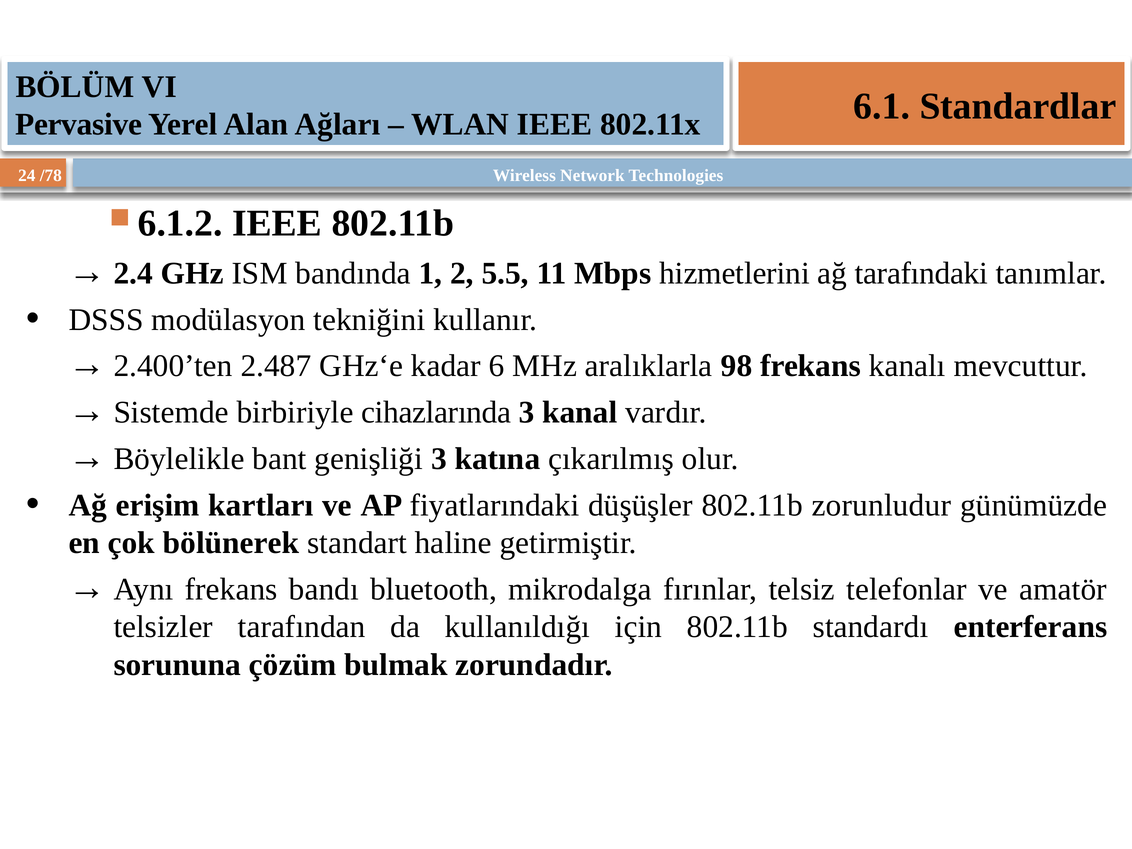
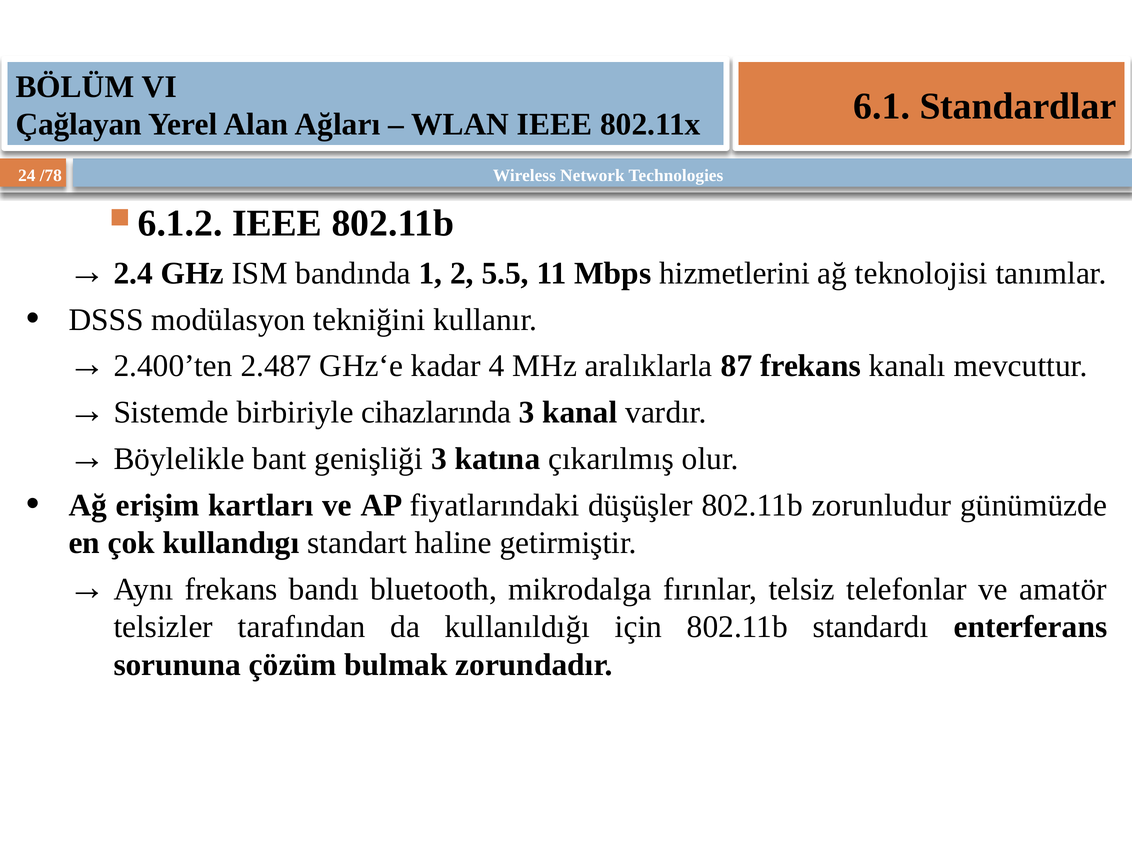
Pervasive: Pervasive -> Çağlayan (79, 125)
tarafındaki: tarafındaki -> teknolojisi (921, 273)
6: 6 -> 4 (497, 366)
98: 98 -> 87 (737, 366)
bölünerek: bölünerek -> kullandıgı (231, 543)
